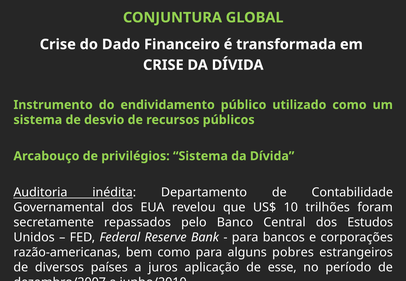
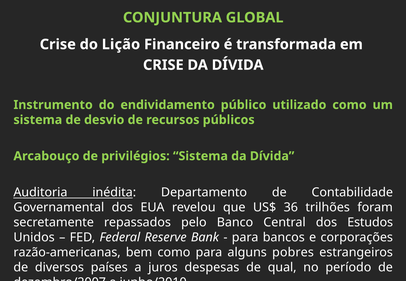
Dado: Dado -> Lição (121, 44)
10: 10 -> 36 (291, 207)
aplicação: aplicação -> despesas (212, 267)
esse: esse -> qual (282, 267)
